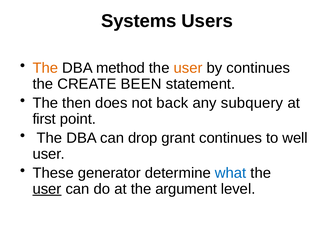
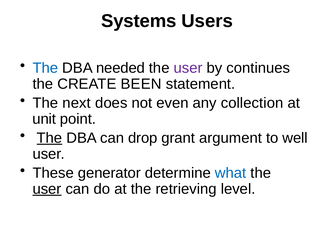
The colour: orange -> blue (45, 68)
method: method -> needed (120, 68)
user colour: orange -> purple (188, 68)
then: then -> next (77, 103)
back: back -> even (172, 103)
subquery: subquery -> collection (252, 103)
first: first -> unit (44, 119)
The underline: none -> present (49, 138)
grant continues: continues -> argument (231, 138)
argument: argument -> retrieving (186, 189)
